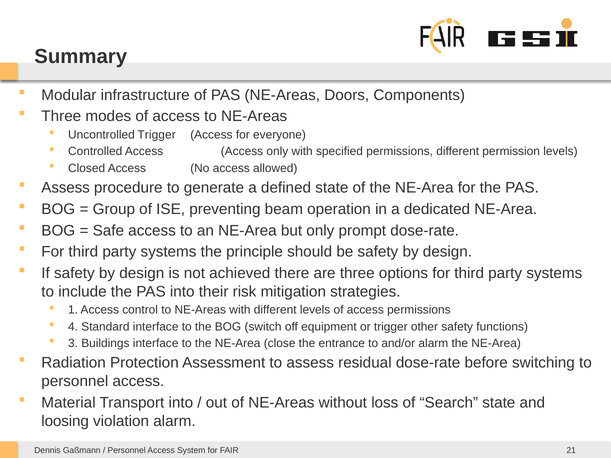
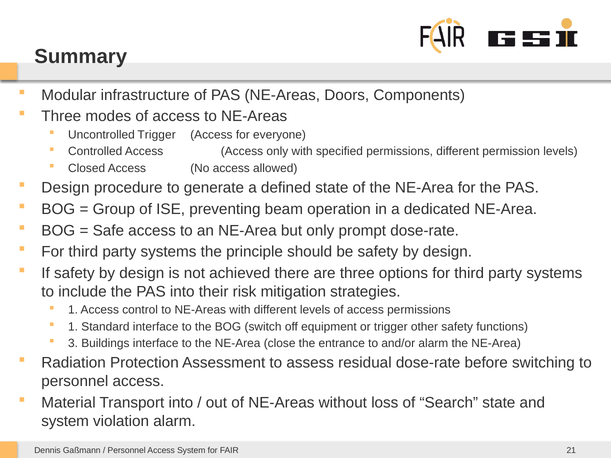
Assess: Assess -> Design (65, 188)
4: 4 -> 1 (73, 327)
loosing: loosing -> system (65, 421)
